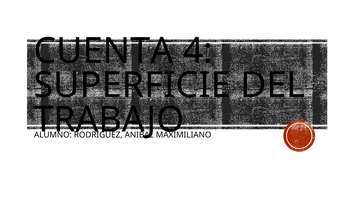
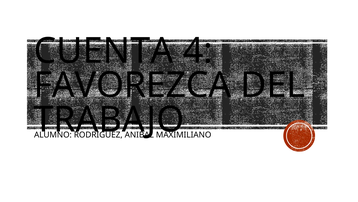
SUPERFICIE: SUPERFICIE -> FAVOREZCA (132, 85)
